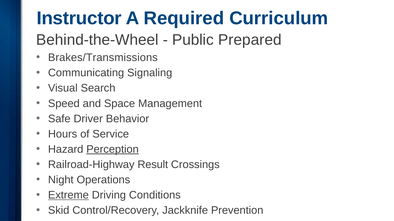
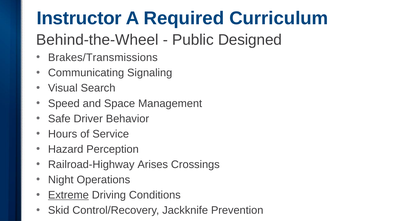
Prepared: Prepared -> Designed (250, 40)
Perception underline: present -> none (113, 150)
Result: Result -> Arises (153, 165)
